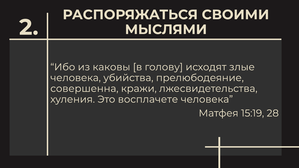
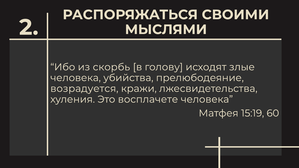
каковы: каковы -> скорбь (111, 67)
совершенна: совершенна -> возрадуется (84, 89)
28: 28 -> 60 (273, 113)
